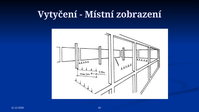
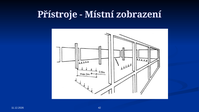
Vytyčení: Vytyčení -> Přístroje (57, 14)
